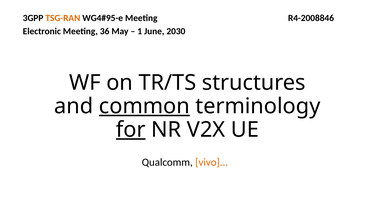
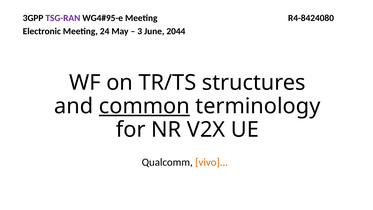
TSG-RAN colour: orange -> purple (63, 18)
R4-2008846: R4-2008846 -> R4-8424080 (311, 18)
36: 36 -> 24 (105, 31)
1: 1 -> 3 (140, 31)
2030: 2030 -> 2044 (176, 31)
for underline: present -> none (131, 130)
